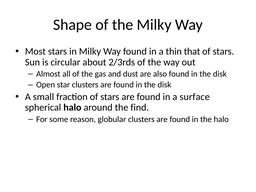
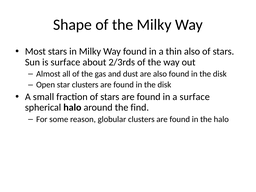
thin that: that -> also (192, 51)
is circular: circular -> surface (65, 62)
